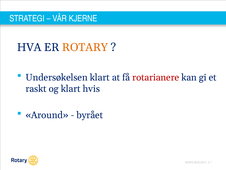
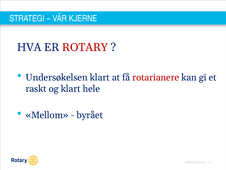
ROTARY colour: orange -> red (85, 47)
hvis: hvis -> hele (91, 88)
Around: Around -> Mellom (47, 115)
